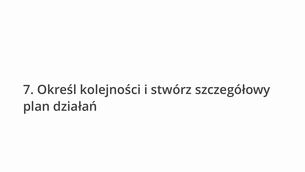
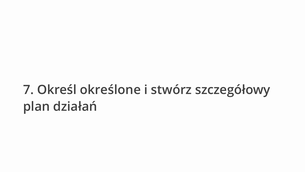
kolejności: kolejności -> określone (110, 90)
